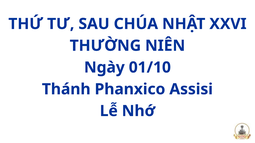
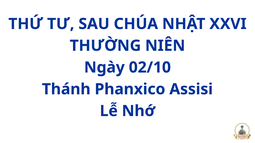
01/10: 01/10 -> 02/10 (150, 68)
